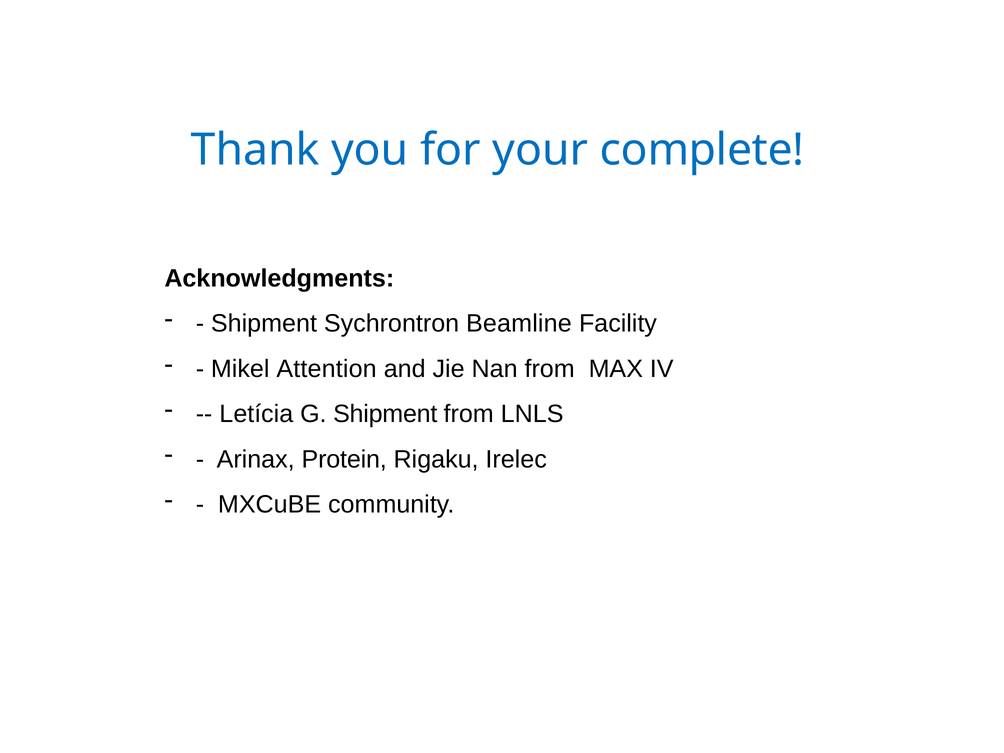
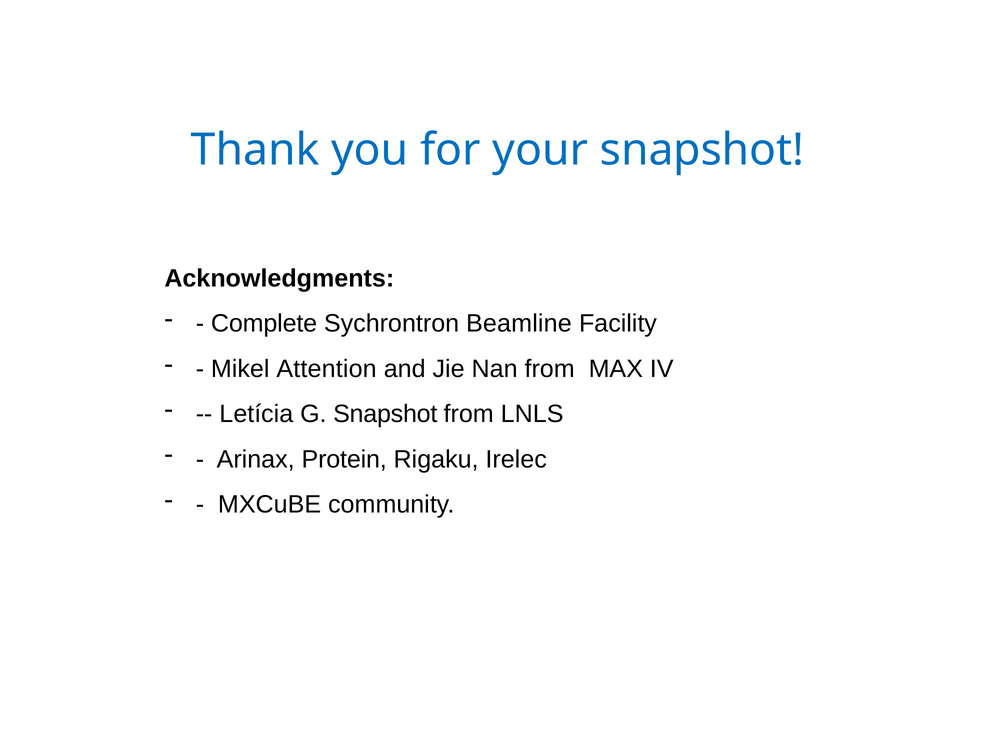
your complete: complete -> snapshot (702, 150)
Shipment: Shipment -> Complete (264, 324)
G Shipment: Shipment -> Snapshot (385, 414)
